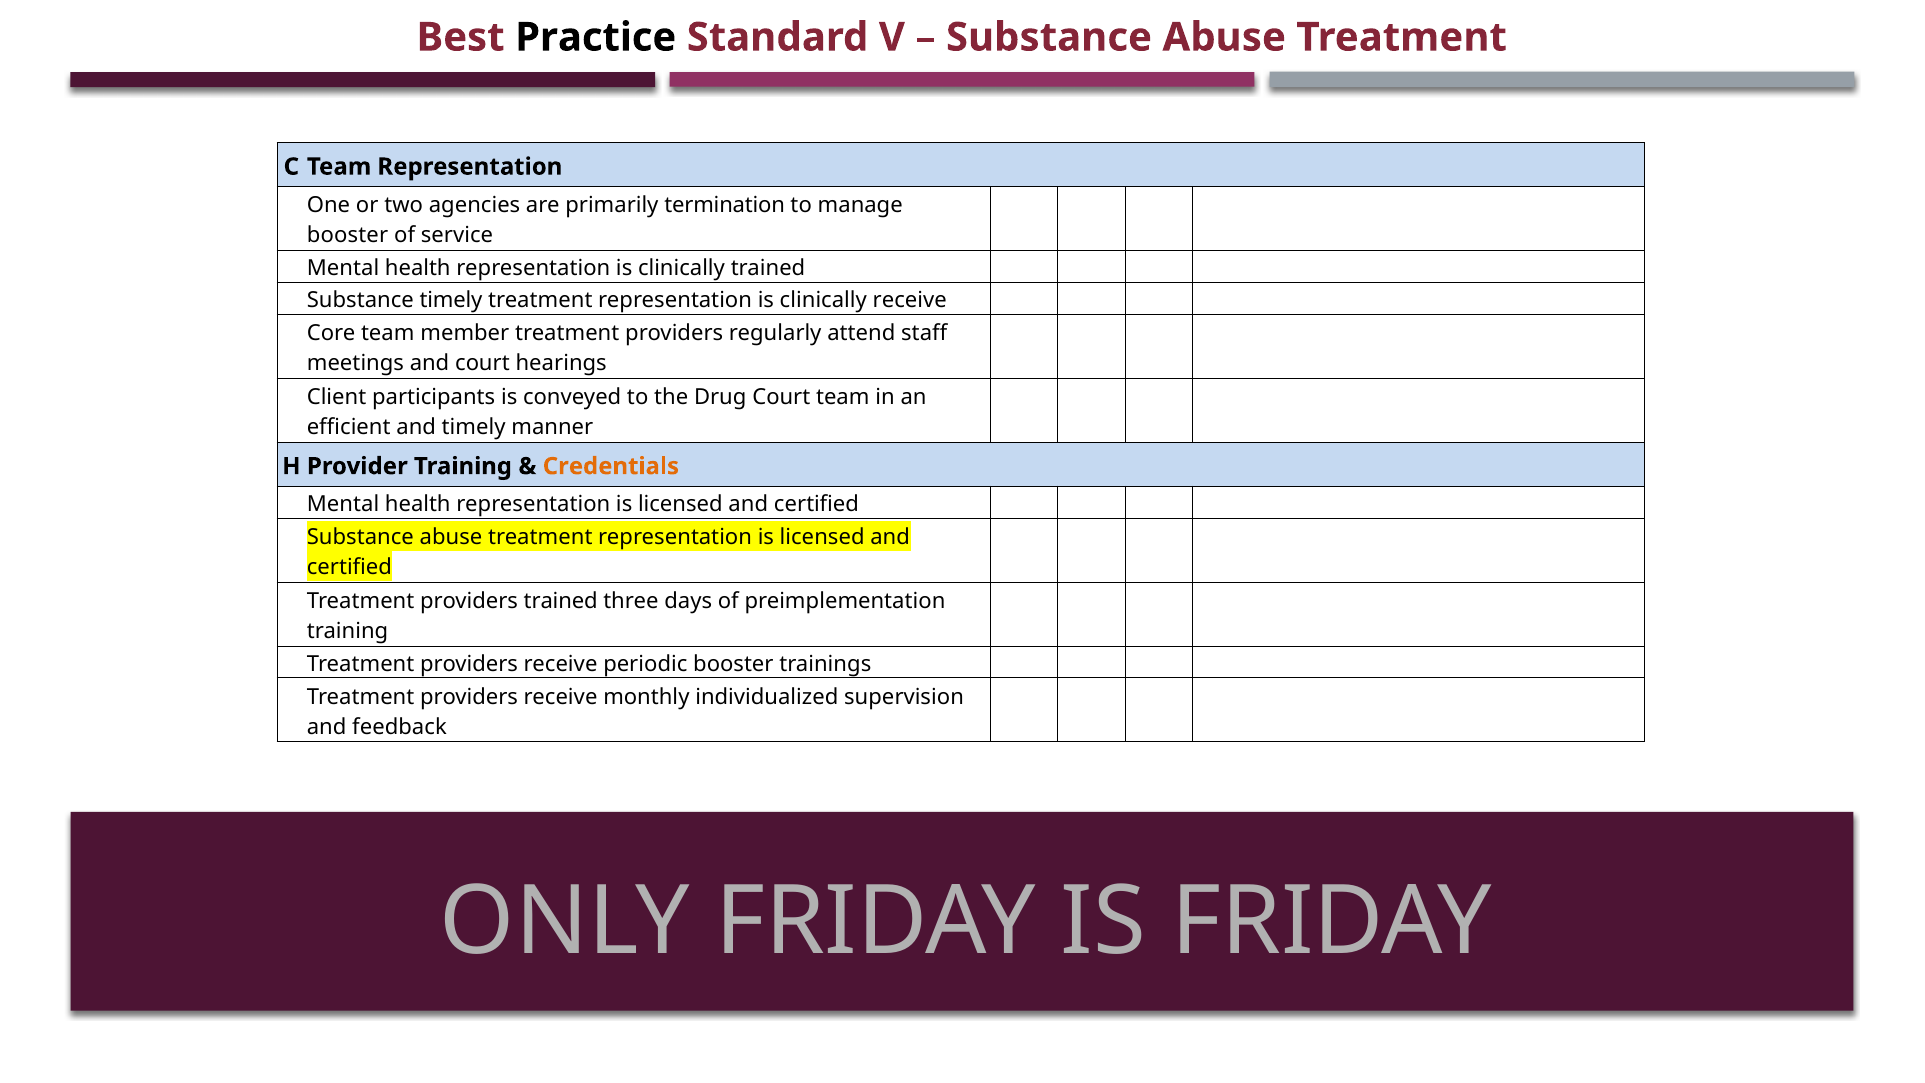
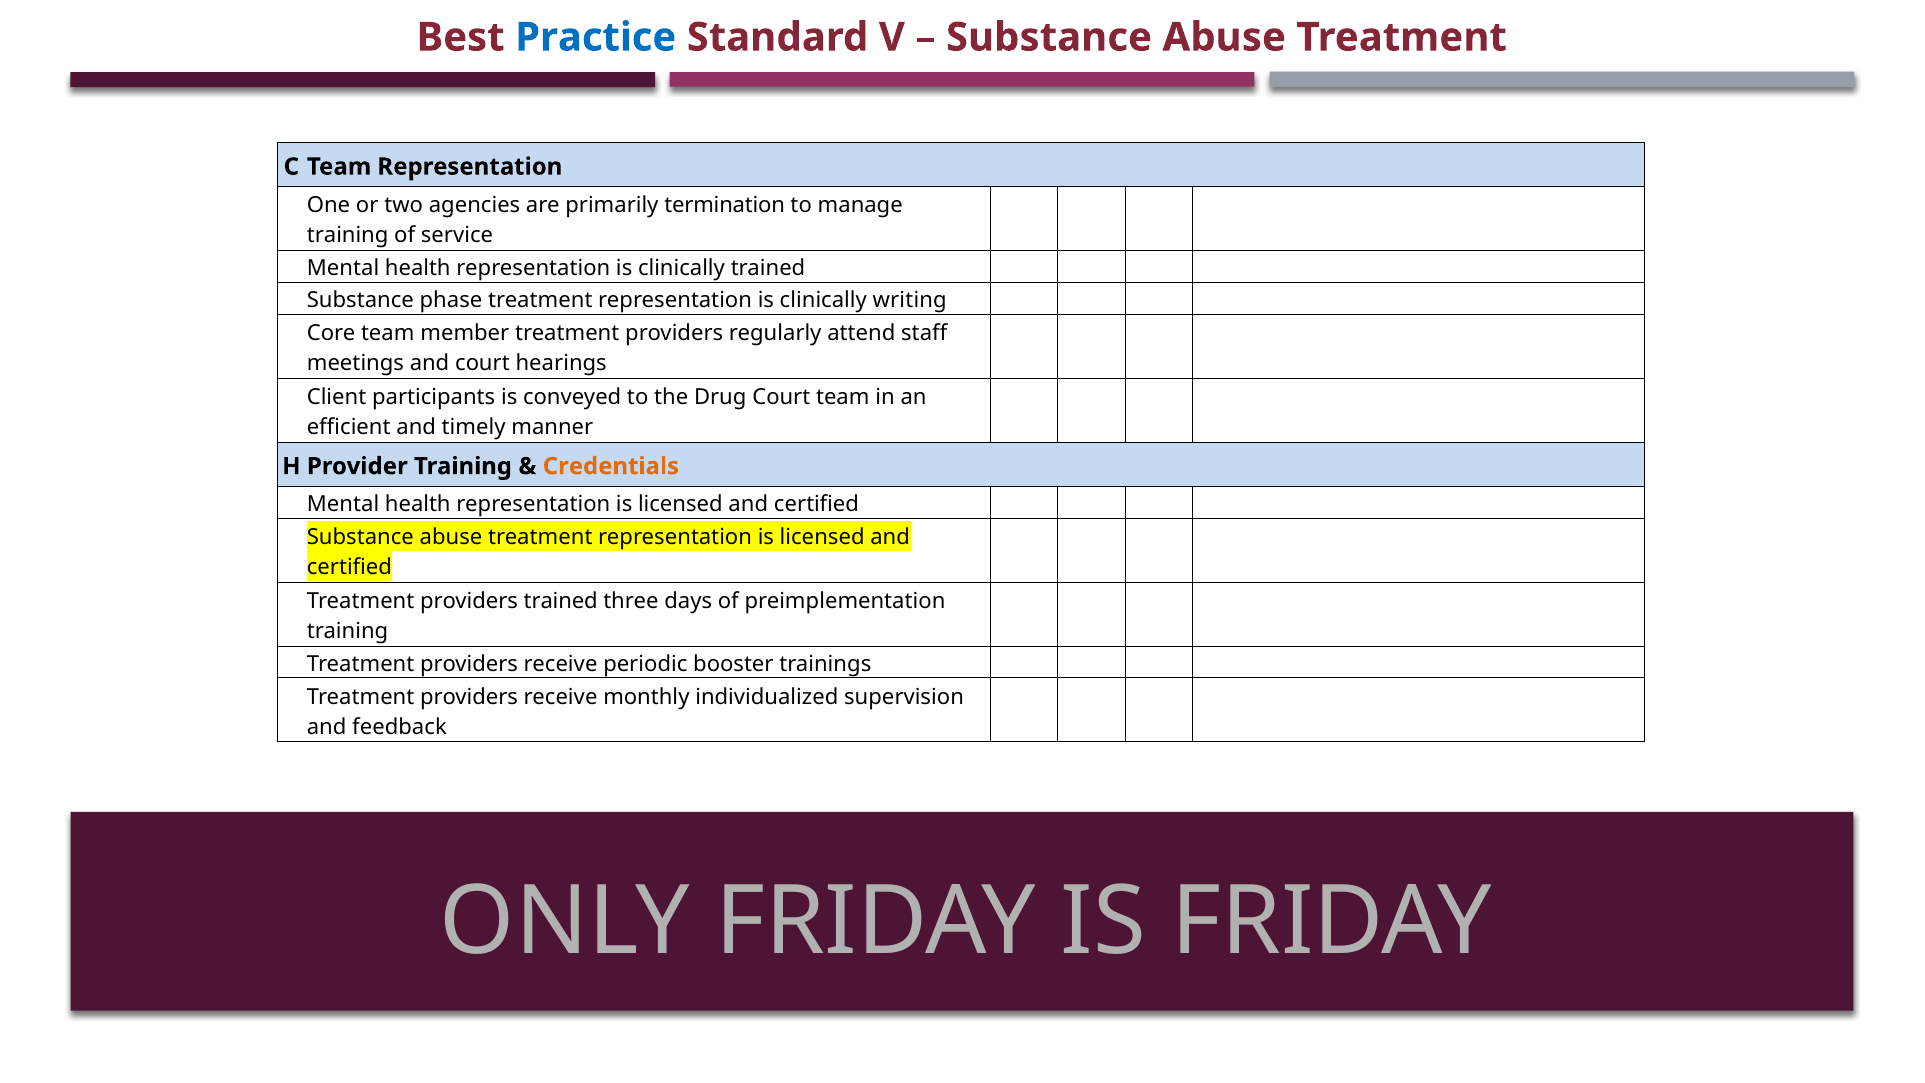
Practice colour: black -> blue (596, 37)
booster: booster -> training (348, 235)
Substance timely: timely -> phase (451, 300)
clinically receive: receive -> writing (910, 300)
